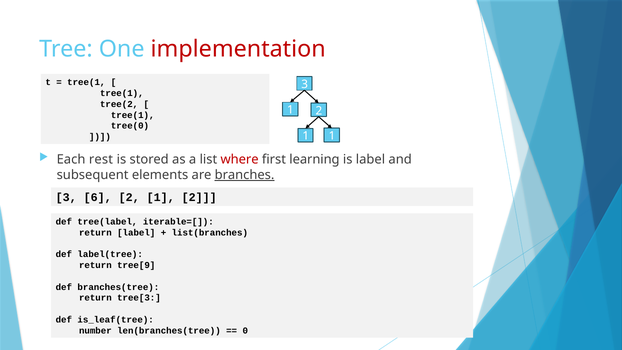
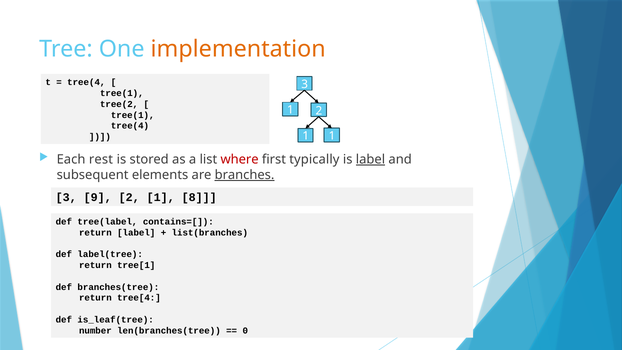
implementation colour: red -> orange (238, 49)
tree(1: tree(1 -> tree(4 (86, 82)
tree(0: tree(0 -> tree(4 (130, 126)
learning: learning -> typically (314, 159)
label underline: none -> present (370, 159)
6: 6 -> 9 (98, 197)
2 1 2: 2 -> 8 (199, 197)
iterable=[: iterable=[ -> contains=[ (178, 222)
tree[9: tree[9 -> tree[1 (136, 265)
tree[3: tree[3 -> tree[4 (139, 298)
